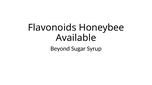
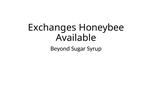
Flavonoids: Flavonoids -> Exchanges (52, 28)
